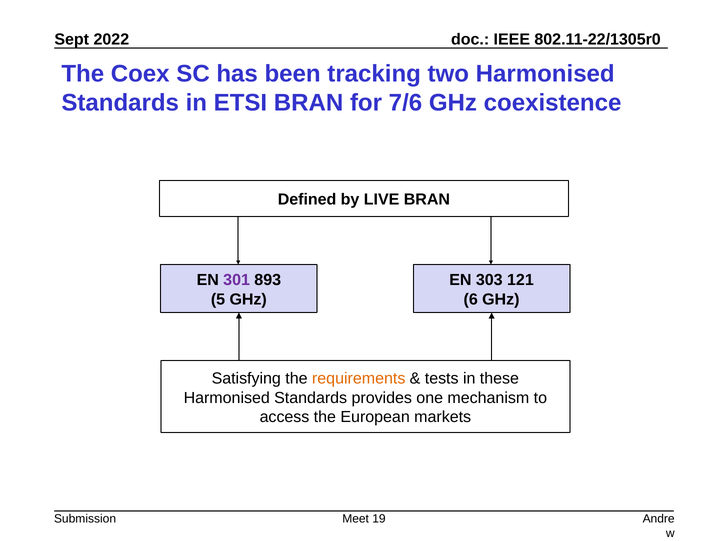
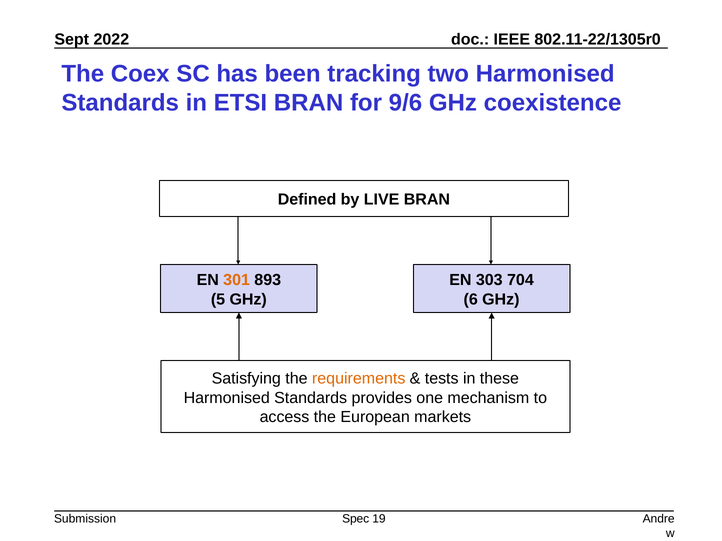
7/6: 7/6 -> 9/6 (405, 103)
301 colour: purple -> orange (237, 280)
121: 121 -> 704 (520, 280)
Meet: Meet -> Spec (356, 519)
